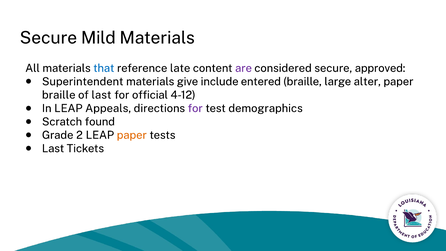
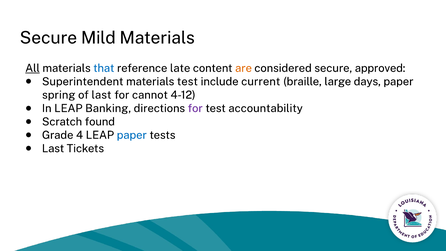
All underline: none -> present (33, 68)
are colour: purple -> orange (244, 68)
materials give: give -> test (187, 82)
entered: entered -> current (261, 82)
alter: alter -> days (367, 82)
braille: braille -> spring (59, 95)
official: official -> cannot (150, 95)
Appeals: Appeals -> Banking (108, 108)
demographics: demographics -> accountability (266, 108)
2: 2 -> 4 (80, 135)
paper colour: orange -> blue (132, 135)
